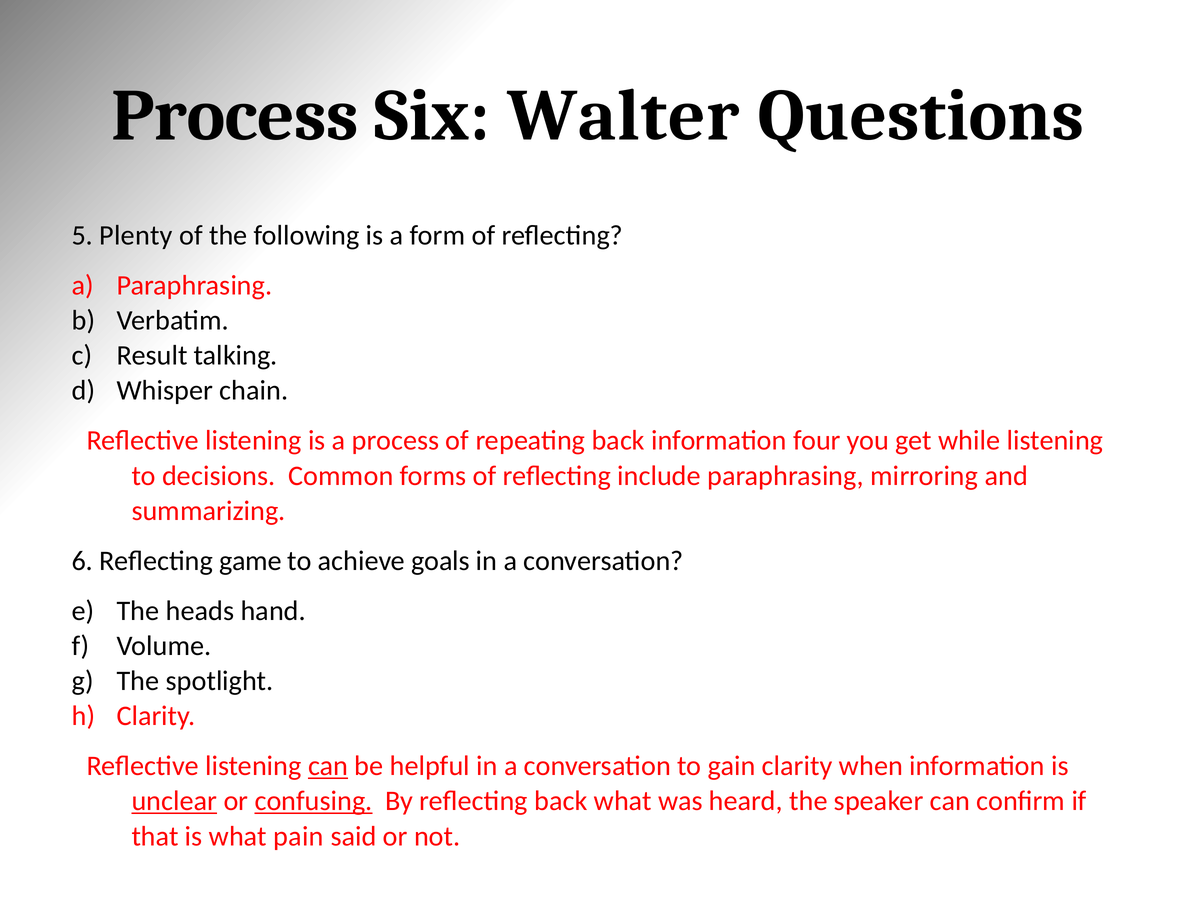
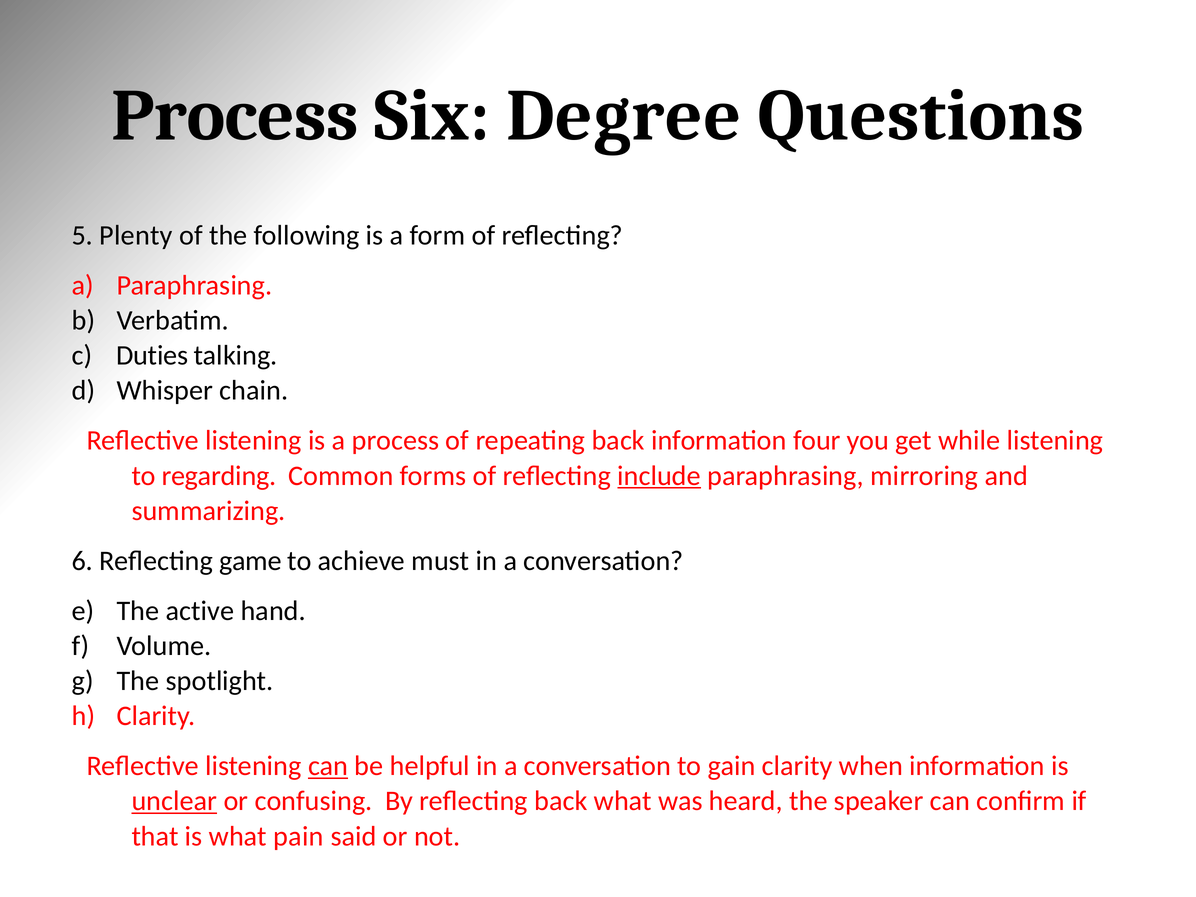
Walter: Walter -> Degree (624, 116)
Result: Result -> Duties (152, 356)
decisions: decisions -> regarding (219, 476)
include underline: none -> present (659, 476)
goals: goals -> must (440, 561)
heads: heads -> active (200, 611)
confusing underline: present -> none (314, 801)
